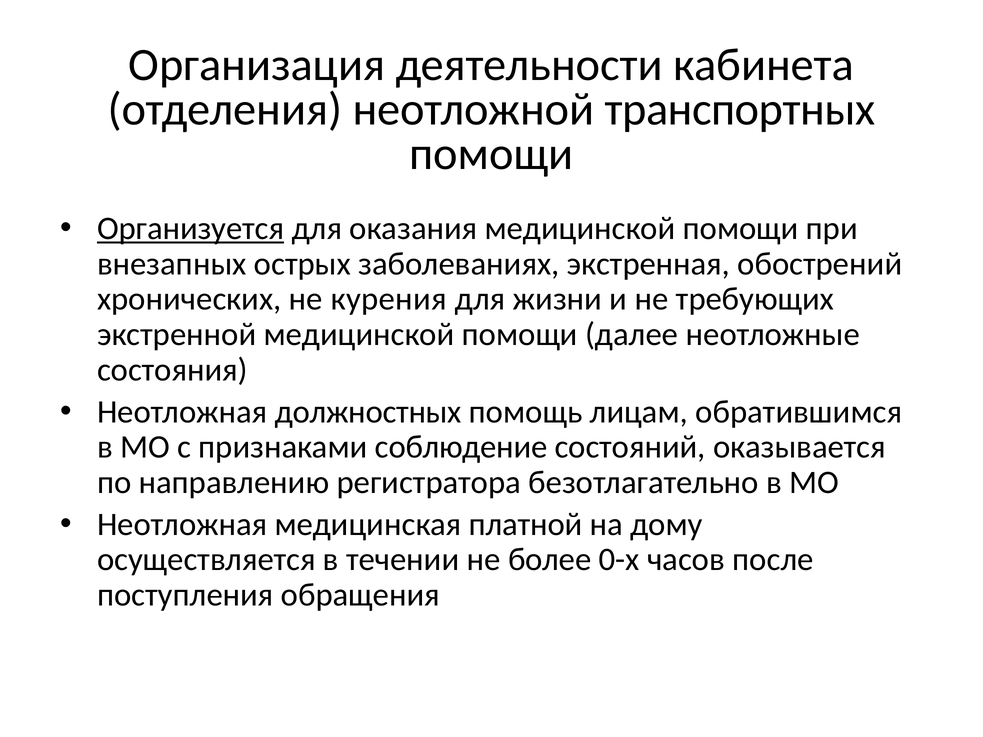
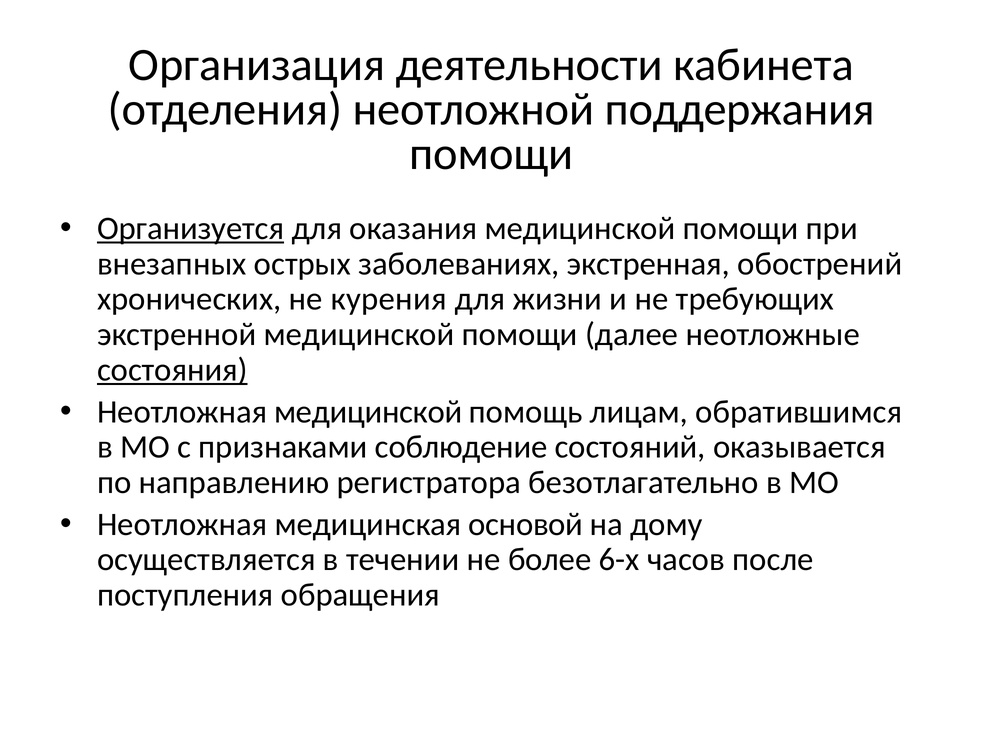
транспортных: транспортных -> поддержания (740, 109)
состояния underline: none -> present (172, 370)
Неотложная должностных: должностных -> медицинской (368, 412)
платной: платной -> основой (526, 524)
0-х: 0-х -> 6-х (619, 560)
